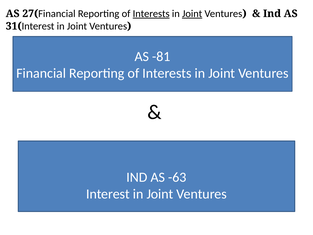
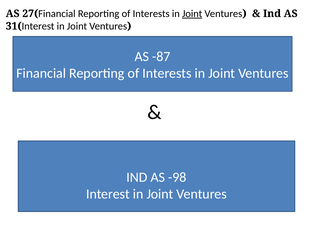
Interests underline: present -> none (151, 14)
-81: -81 -> -87 (161, 57)
-63: -63 -> -98 (177, 177)
